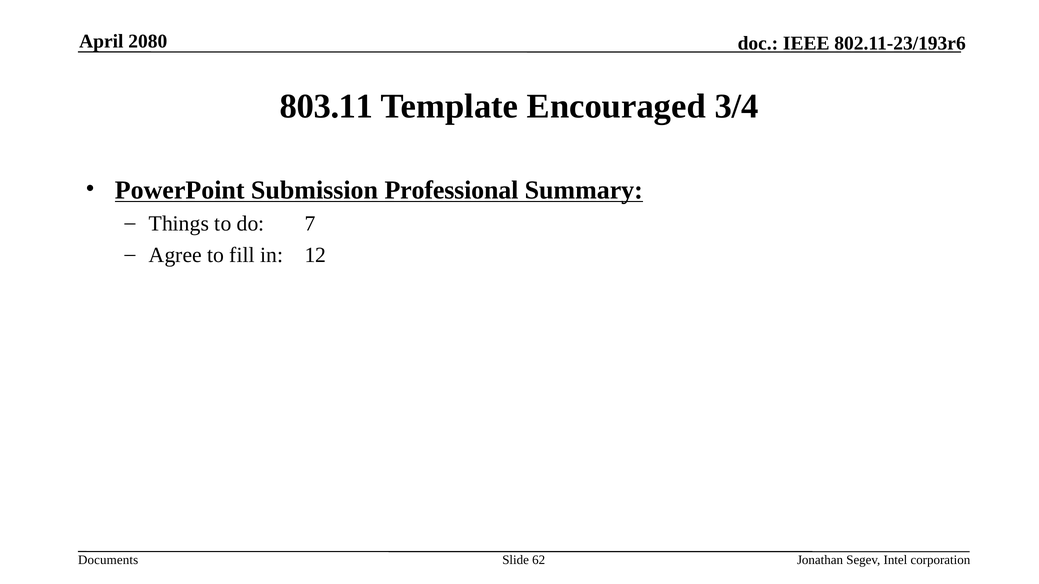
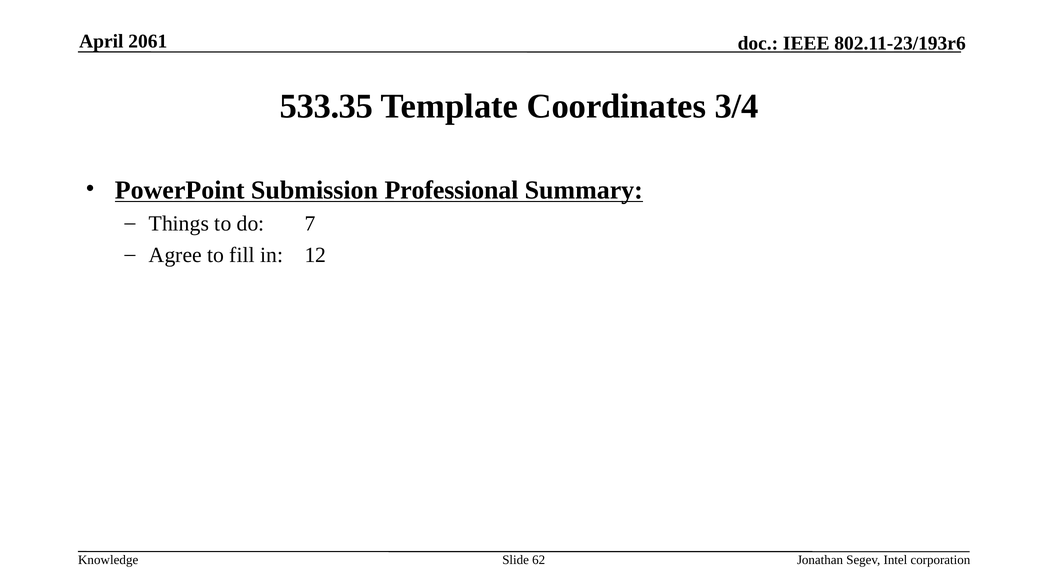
2080: 2080 -> 2061 (148, 41)
803.11: 803.11 -> 533.35 (326, 106)
Encouraged: Encouraged -> Coordinates (617, 106)
Documents: Documents -> Knowledge (108, 560)
